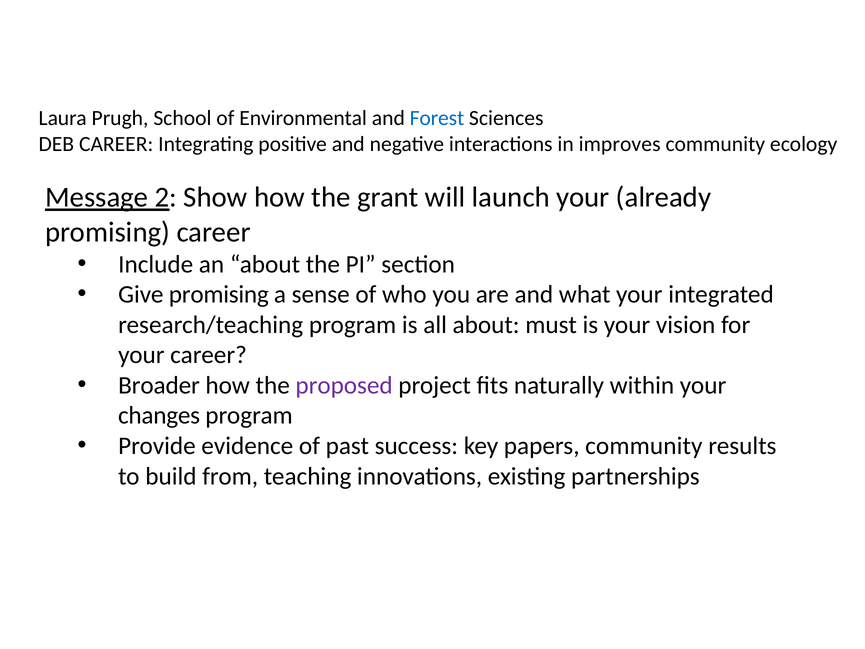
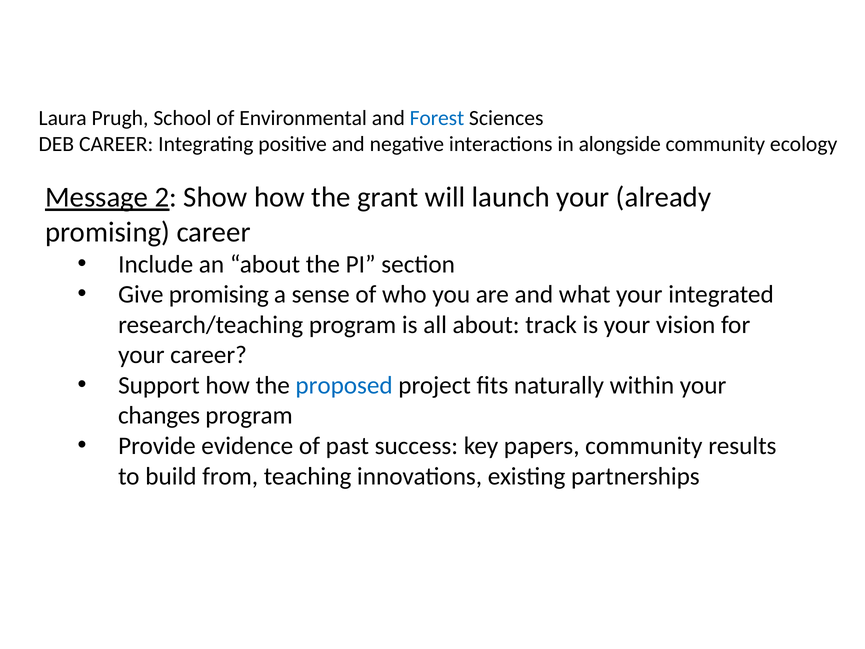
improves: improves -> alongside (620, 144)
must: must -> track (551, 325)
Broader: Broader -> Support (159, 385)
proposed colour: purple -> blue (344, 385)
